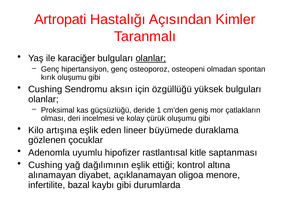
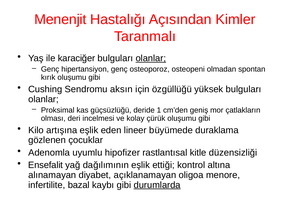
Artropati: Artropati -> Menenjit (60, 20)
saptanması: saptanması -> düzensizliği (233, 153)
Cushing: Cushing -> Ensefalit (46, 165)
durumlarda underline: none -> present (157, 185)
